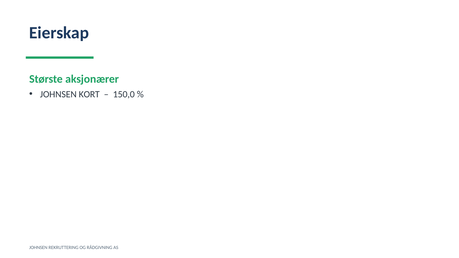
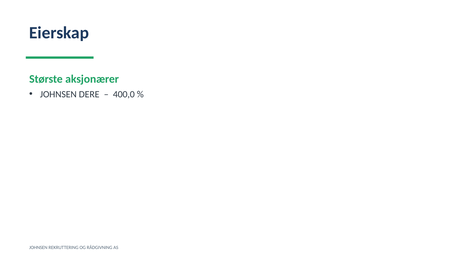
KORT: KORT -> DERE (89, 94)
150,0: 150,0 -> 400,0 (124, 94)
